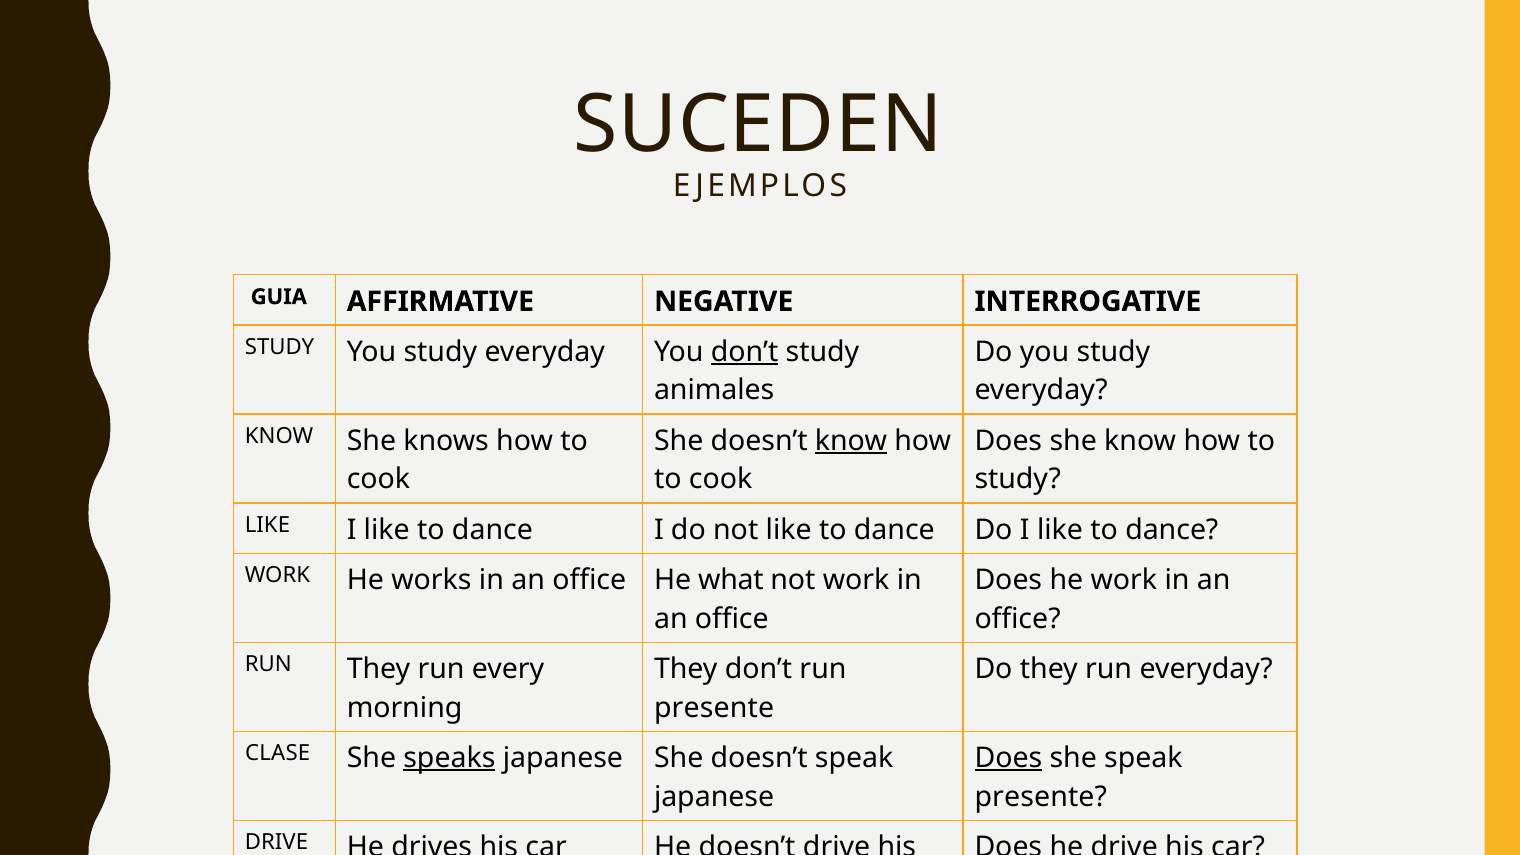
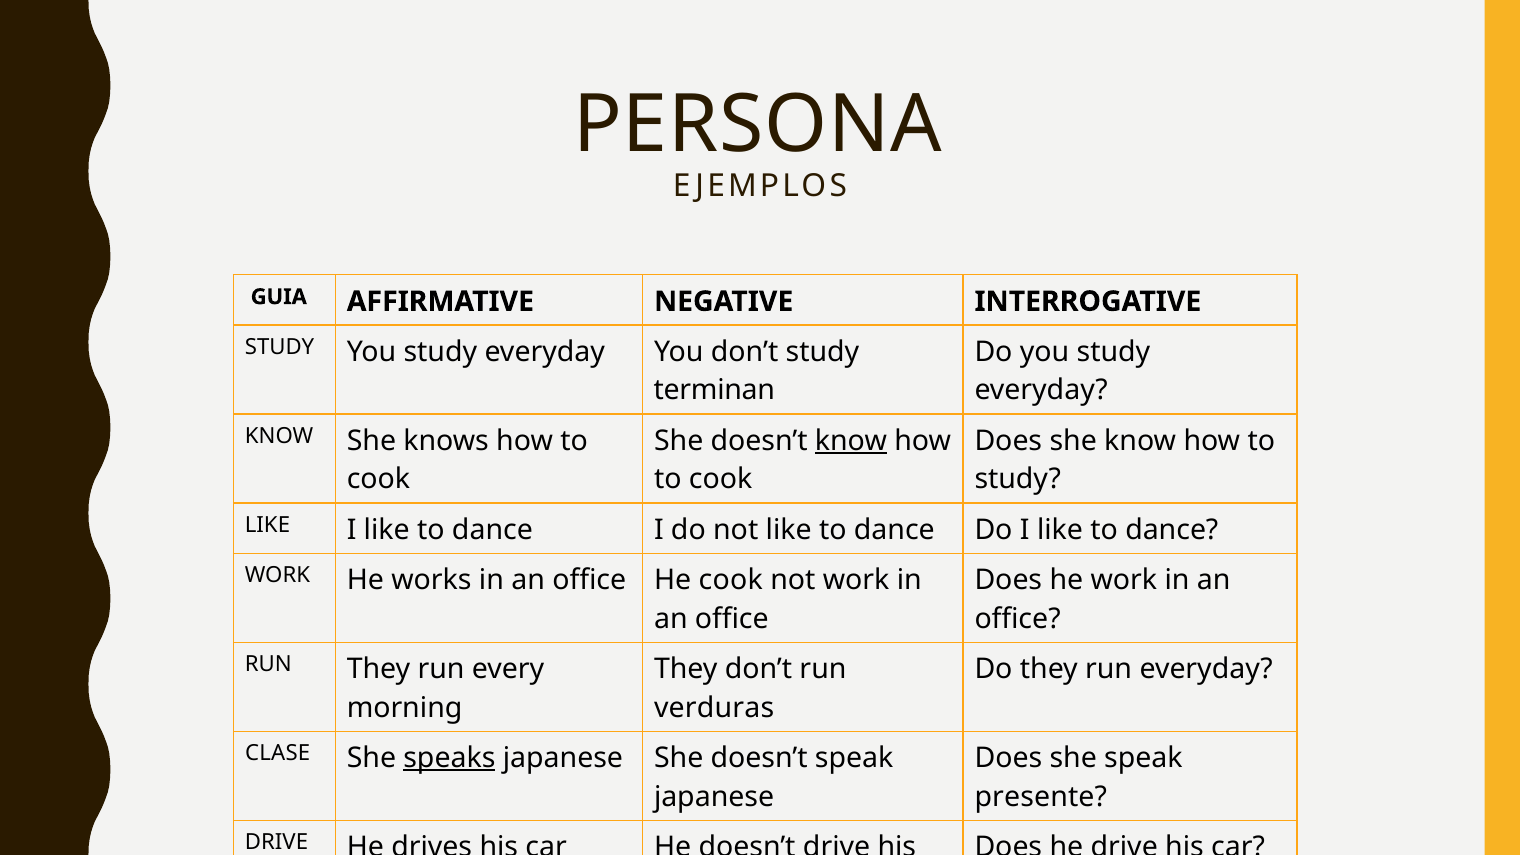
SUCEDEN: SUCEDEN -> PERSONA (758, 125)
don’t underline: present -> none (745, 352)
animales: animales -> terminan (714, 390)
He what: what -> cook (731, 580)
presente: presente -> verduras (714, 708)
Does underline: present -> none (1008, 758)
